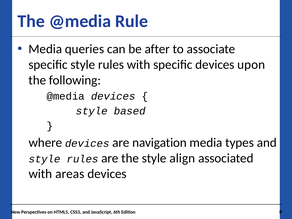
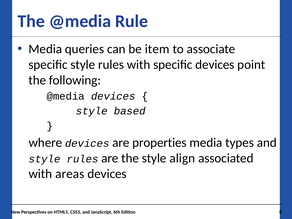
after: after -> item (157, 49)
upon: upon -> point (251, 65)
navigation: navigation -> properties (159, 143)
